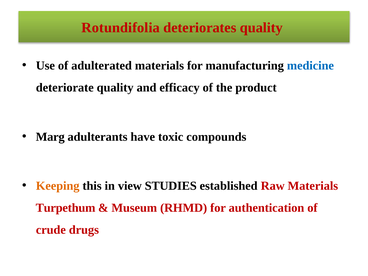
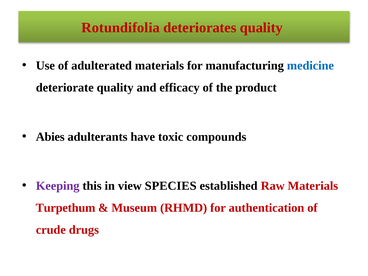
Marg: Marg -> Abies (50, 137)
Keeping colour: orange -> purple (58, 186)
STUDIES: STUDIES -> SPECIES (171, 186)
